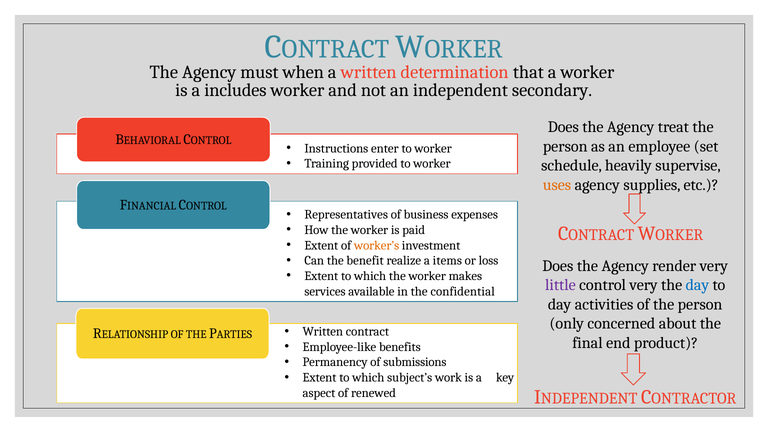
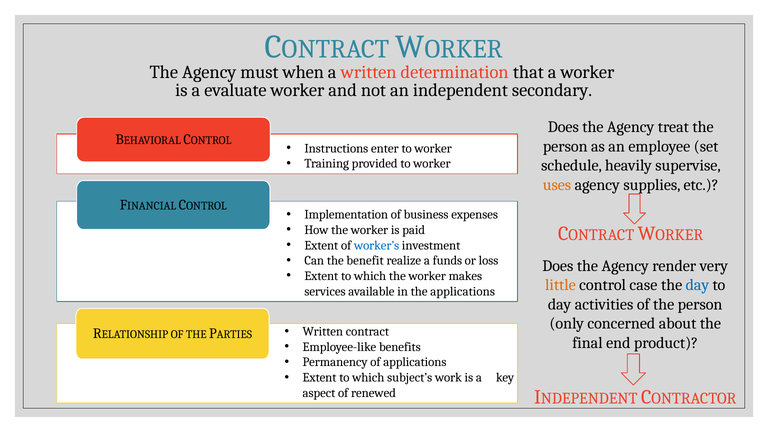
includes: includes -> evaluate (235, 90)
Representatives: Representatives -> Implementation (346, 215)
worker’s colour: orange -> blue (377, 245)
items: items -> funds (447, 261)
little colour: purple -> orange (560, 285)
control very: very -> case (643, 285)
the confidential: confidential -> applications (463, 291)
of submissions: submissions -> applications (415, 362)
